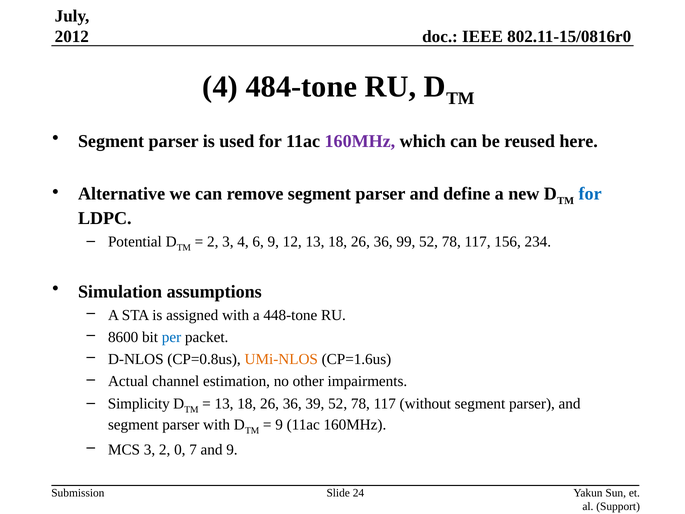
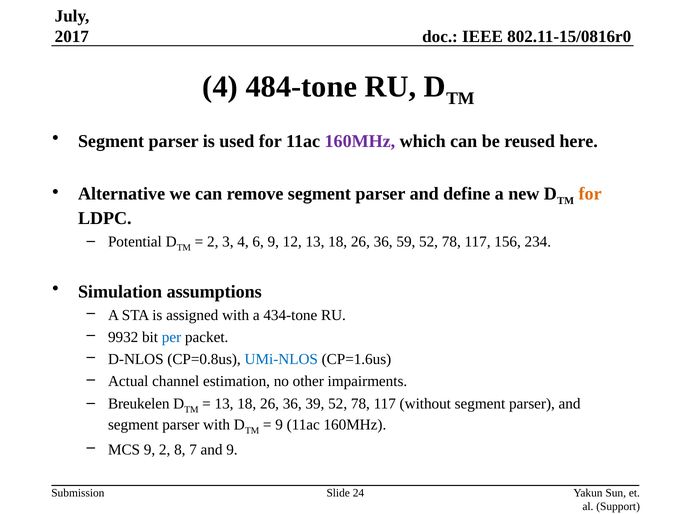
2012: 2012 -> 2017 (72, 37)
for colour: blue -> orange (590, 194)
99: 99 -> 59 (406, 242)
448-tone: 448-tone -> 434-tone (290, 315)
8600: 8600 -> 9932 (123, 337)
UMi-NLOS colour: orange -> blue (281, 359)
Simplicity: Simplicity -> Breukelen (139, 403)
MCS 3: 3 -> 9 (150, 449)
0: 0 -> 8 (180, 449)
